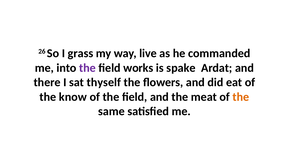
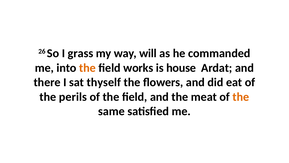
live: live -> will (148, 53)
the colour: purple -> orange (87, 68)
spake: spake -> house (181, 68)
know: know -> perils (73, 97)
